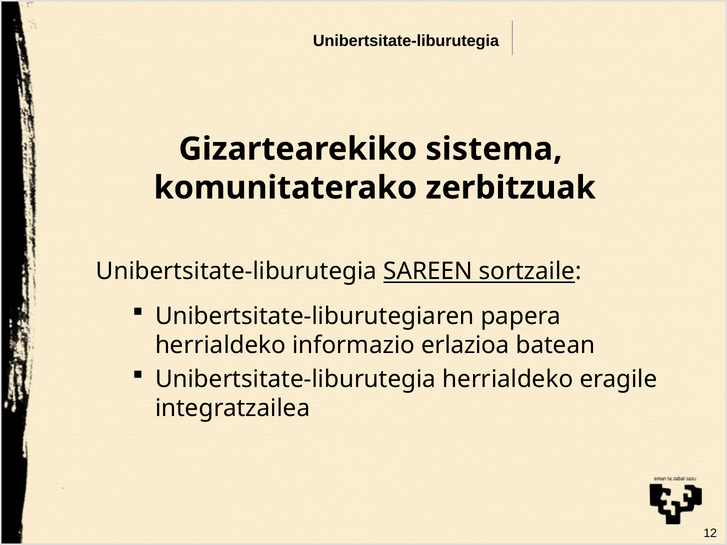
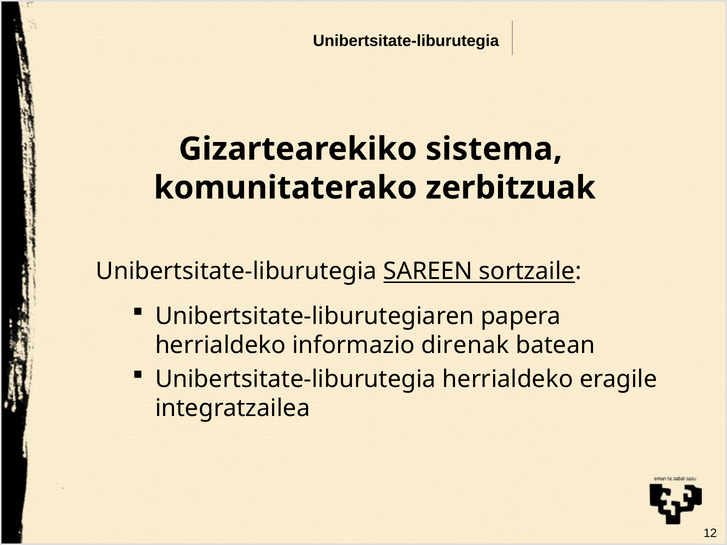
erlazioa: erlazioa -> direnak (465, 346)
